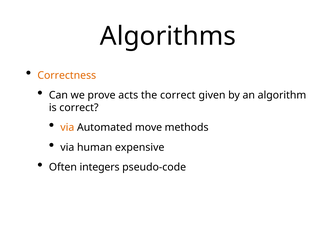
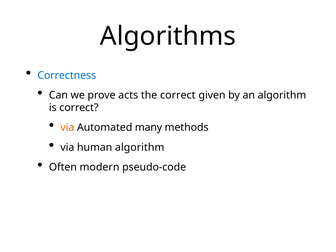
Correctness colour: orange -> blue (67, 75)
move: move -> many (149, 128)
human expensive: expensive -> algorithm (140, 147)
integers: integers -> modern (100, 167)
